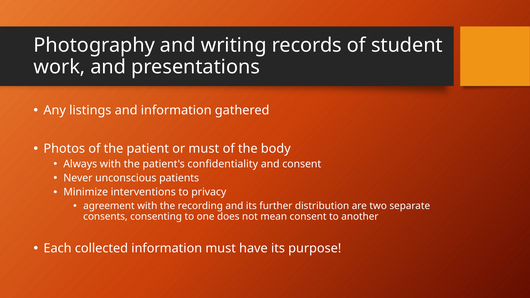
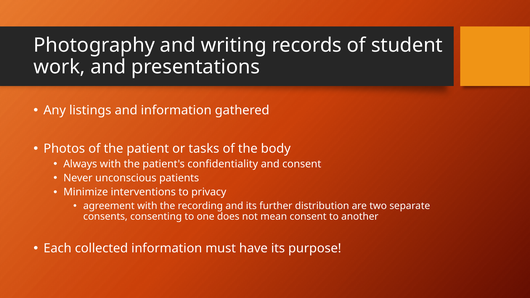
or must: must -> tasks (204, 149)
